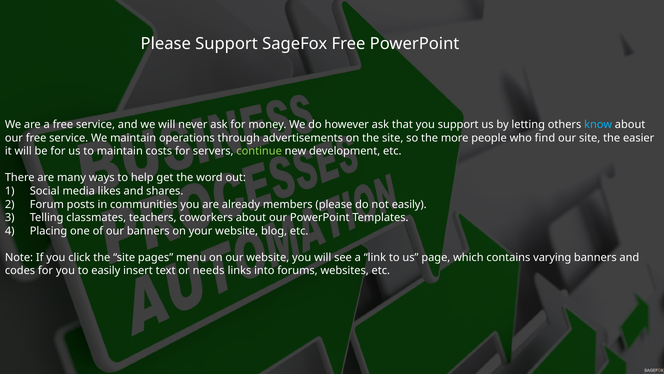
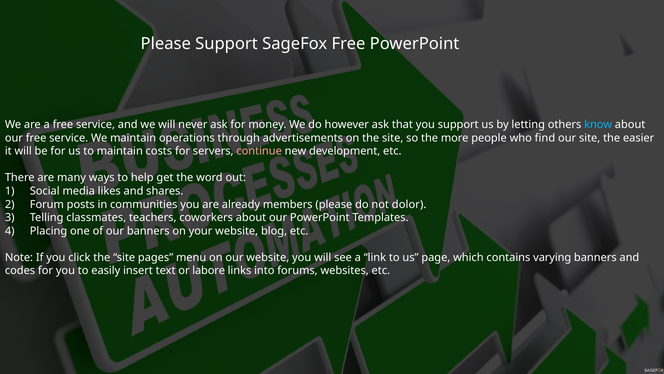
continue colour: light green -> pink (259, 151)
not easily: easily -> dolor (409, 204)
needs: needs -> labore (209, 270)
